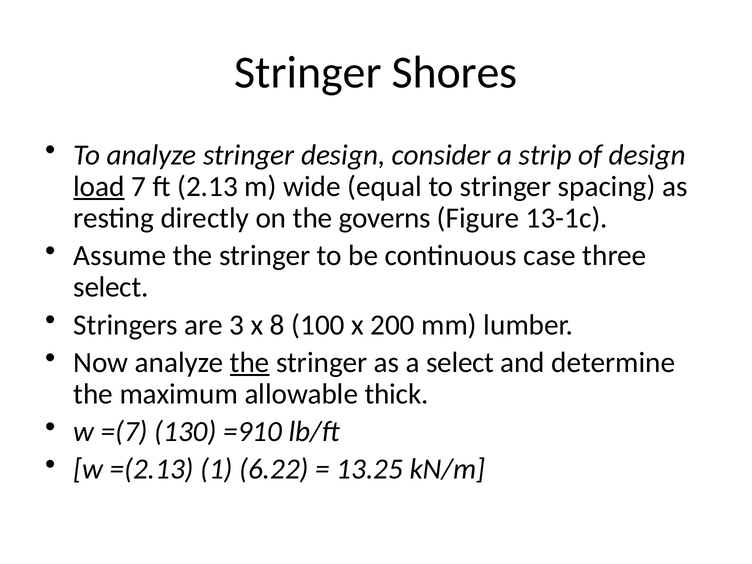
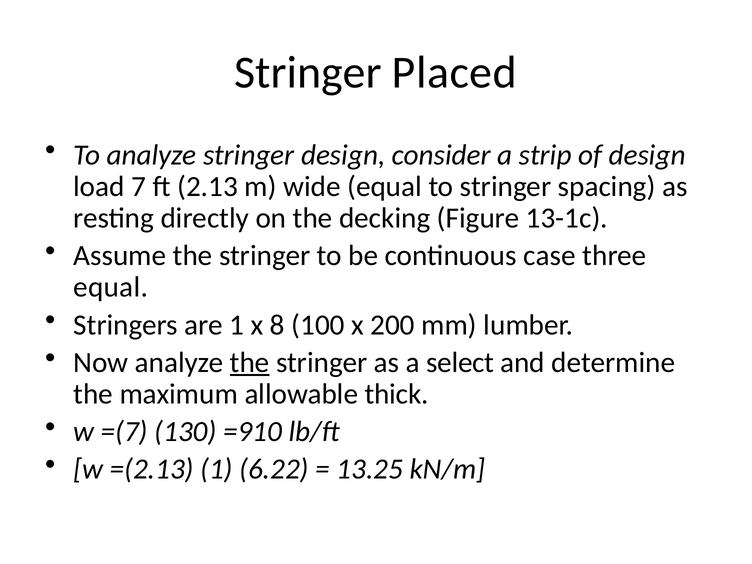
Shores: Shores -> Placed (454, 73)
load underline: present -> none (99, 187)
governs: governs -> decking (385, 218)
select: select -> equal (111, 287)
are 3: 3 -> 1 (237, 325)
